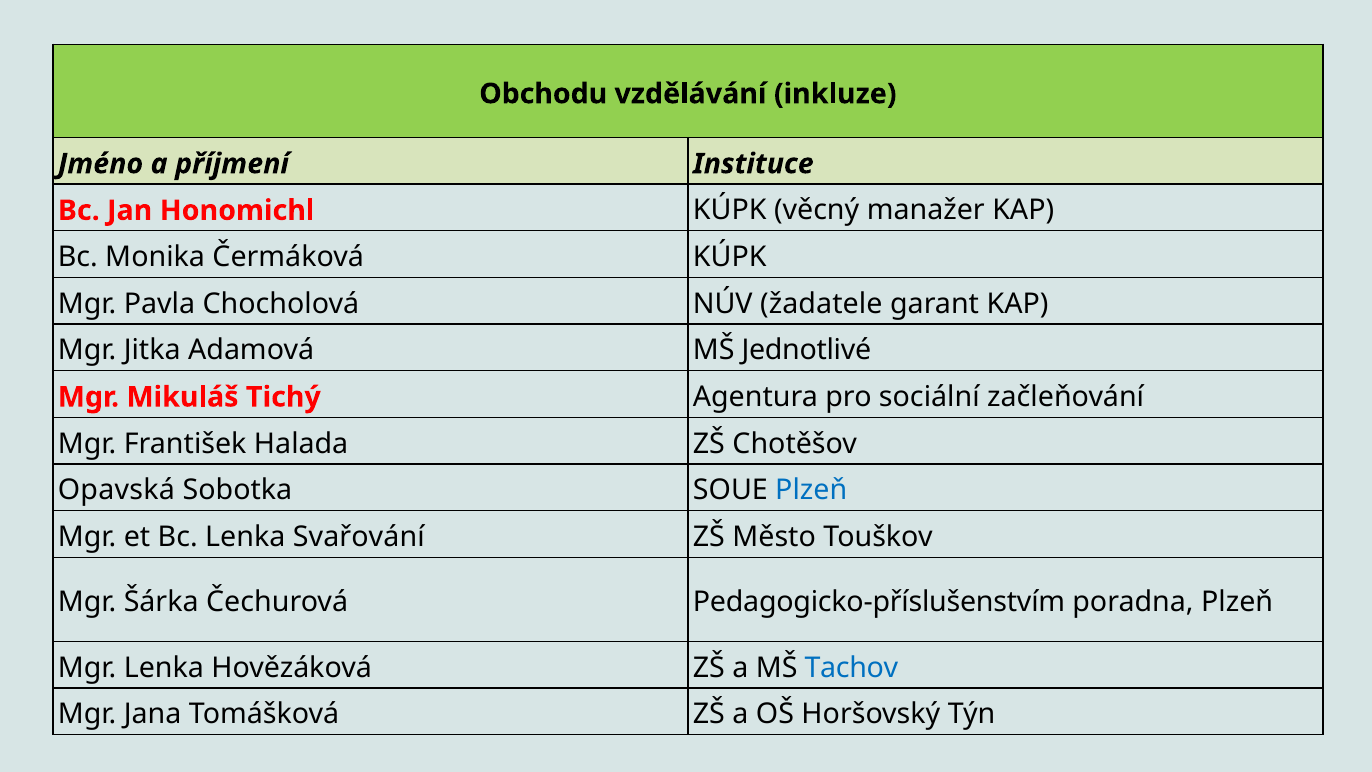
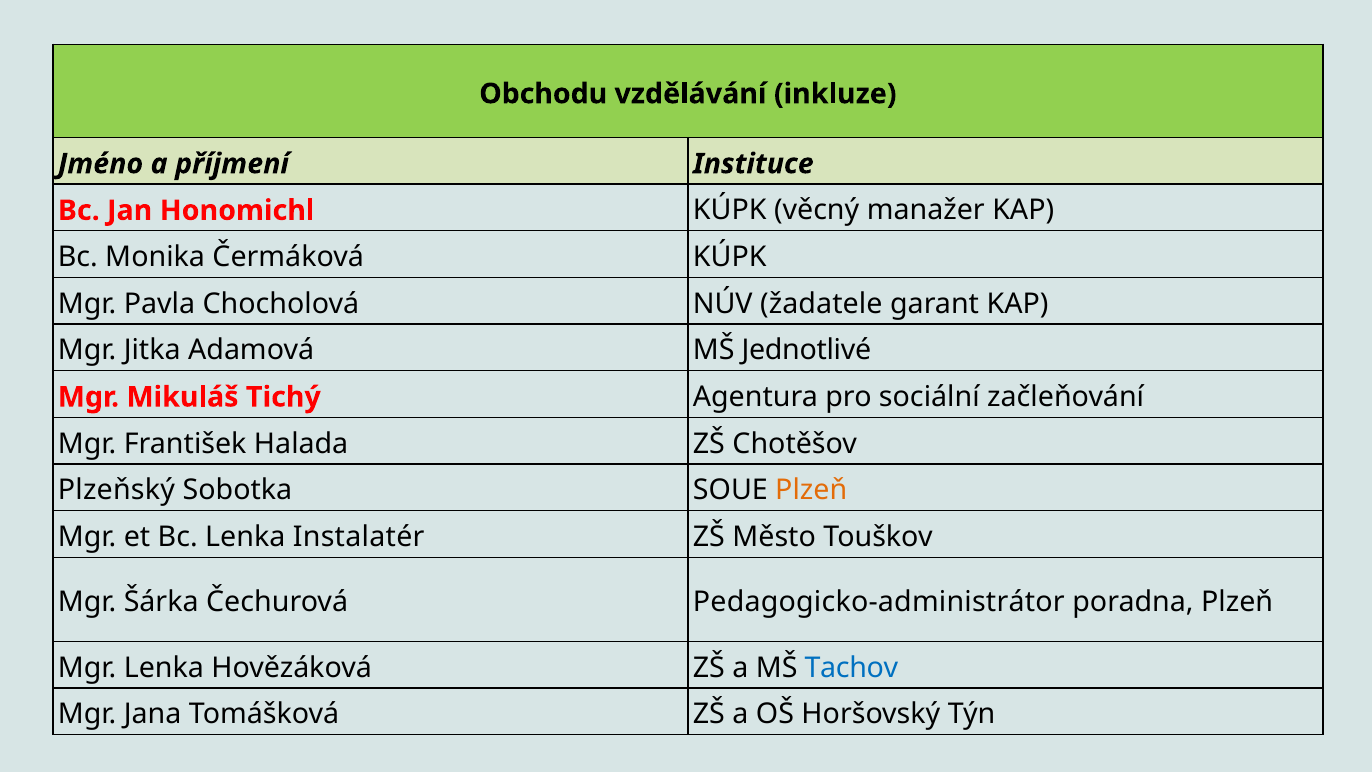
Opavská: Opavská -> Plzeňský (116, 490)
Plzeň colour: blue -> orange (811, 490)
Svařování: Svařování -> Instalatér (359, 537)
Pedagogicko-příslušenstvím: Pedagogicko-příslušenstvím -> Pedagogicko-administrátor (879, 602)
